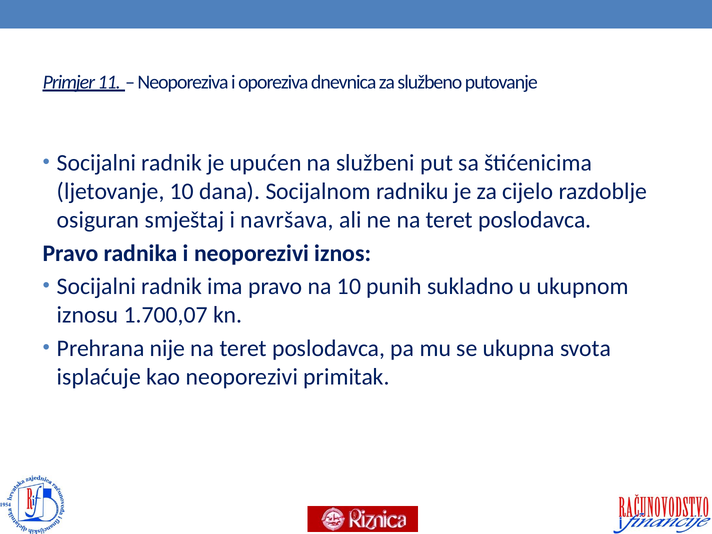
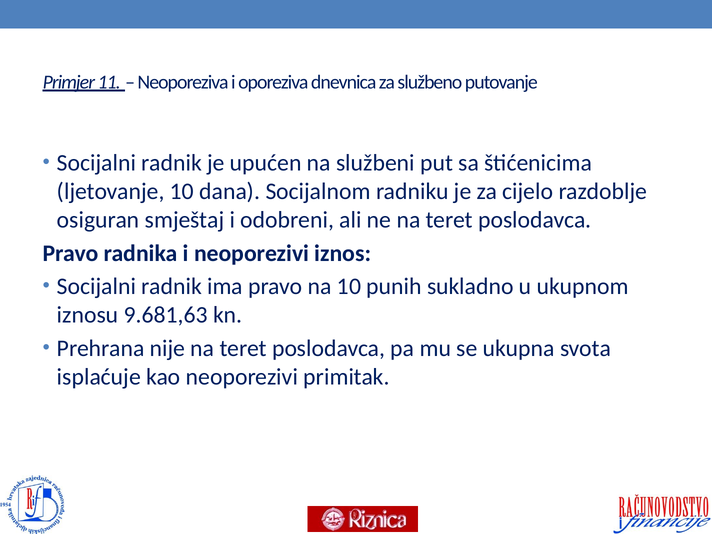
navršava: navršava -> odobreni (287, 220)
1.700,07: 1.700,07 -> 9.681,63 (166, 315)
